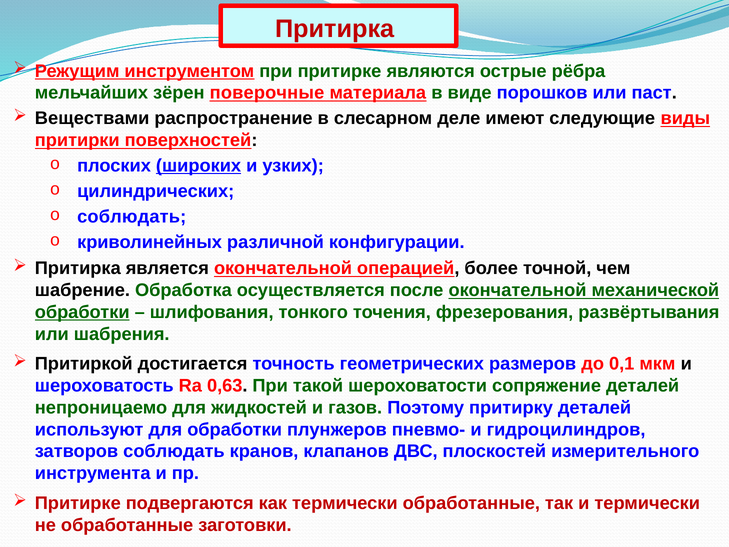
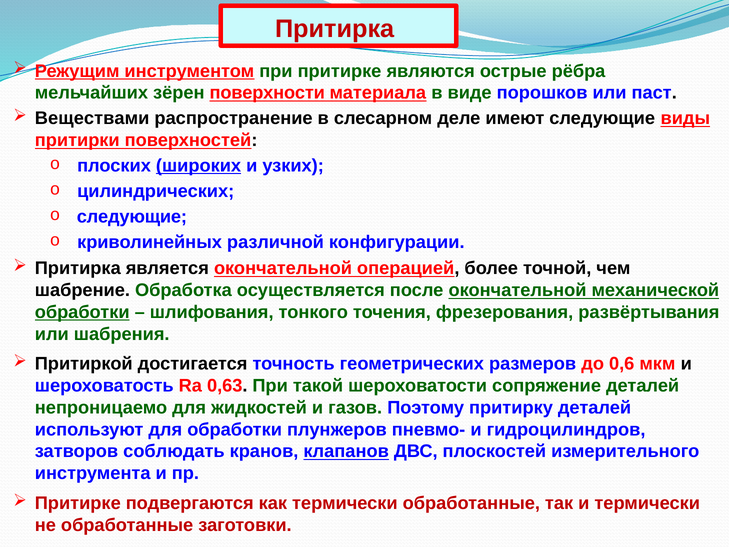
поверочные: поверочные -> поверхности (267, 93)
соблюдать: соблюдать -> следующие (132, 217)
0,1: 0,1 -> 0,6 (622, 364)
клапанов underline: none -> present (346, 451)
